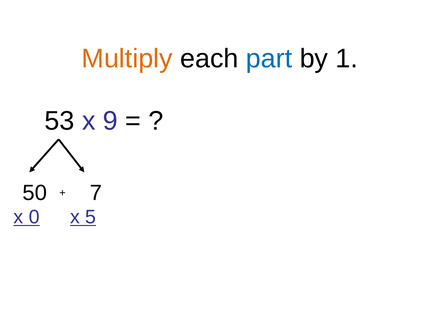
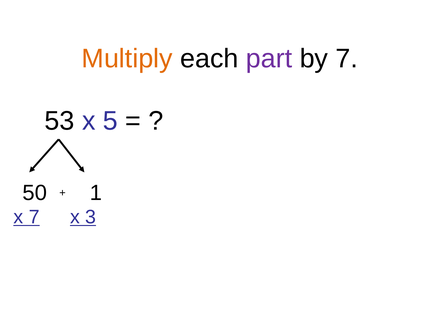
part colour: blue -> purple (269, 59)
by 1: 1 -> 7 (347, 59)
9: 9 -> 5 (110, 121)
7: 7 -> 1 (96, 193)
x 0: 0 -> 7 (34, 217)
5: 5 -> 3 (91, 217)
